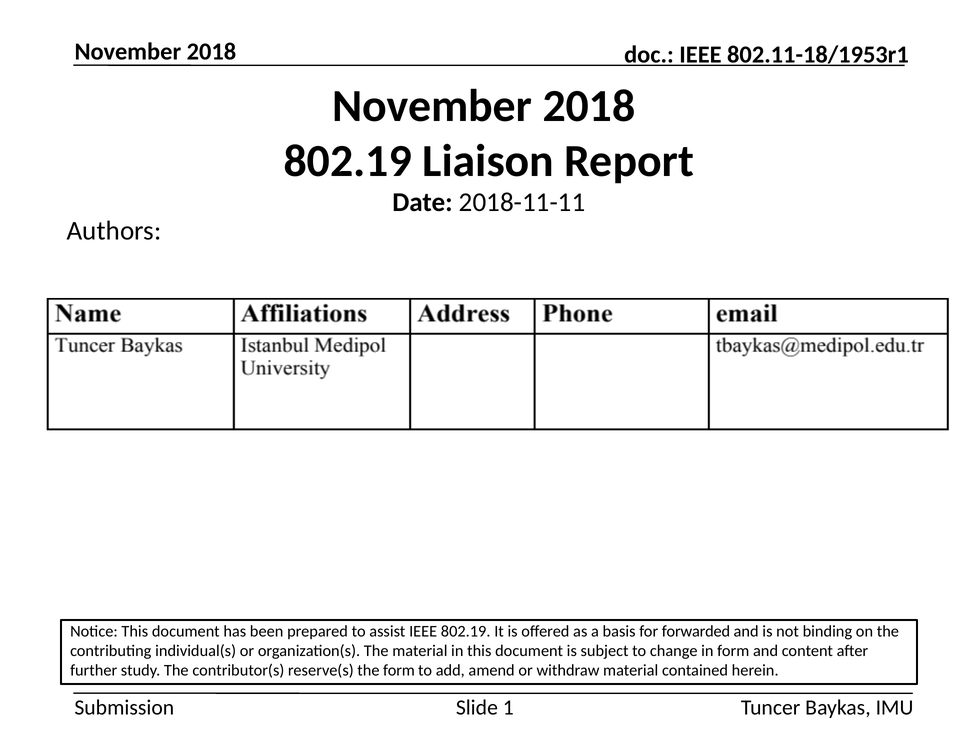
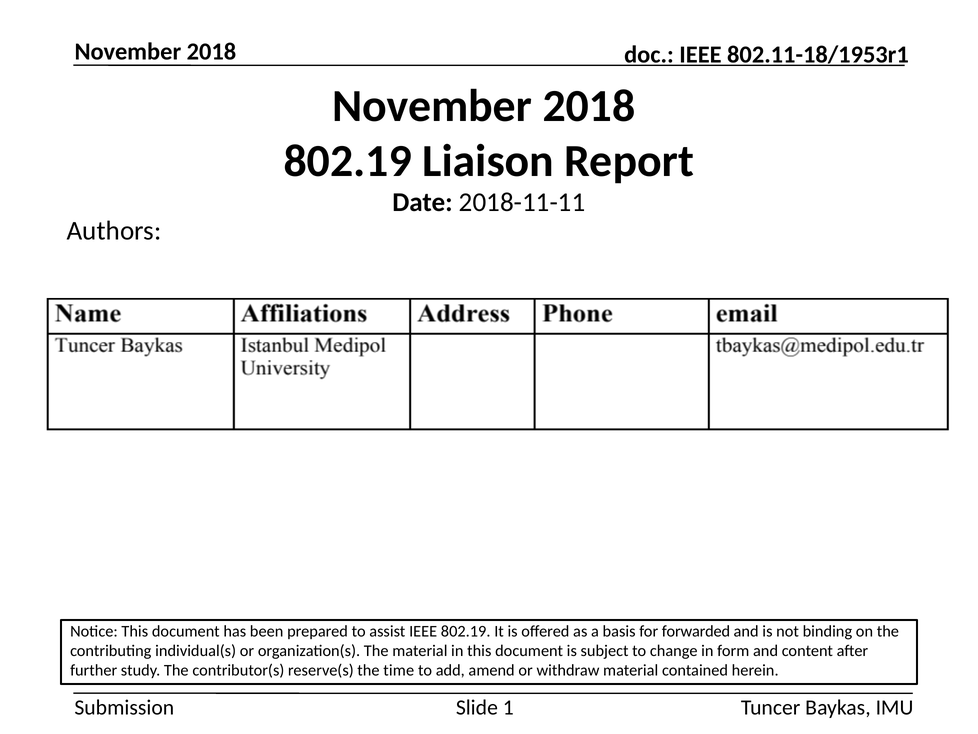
the form: form -> time (399, 670)
